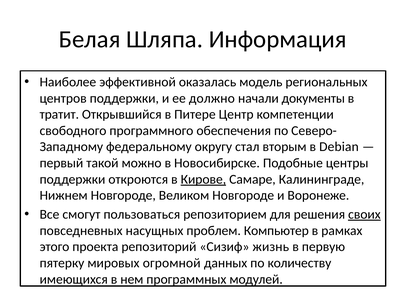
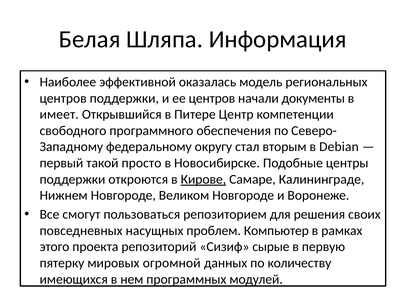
ее должно: должно -> центров (212, 98)
тратит: тратит -> имеет (59, 115)
можно: можно -> просто (142, 163)
своих underline: present -> none (364, 215)
жизнь: жизнь -> сырые (271, 247)
